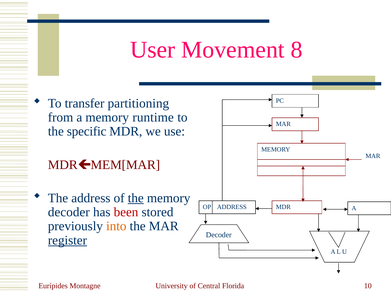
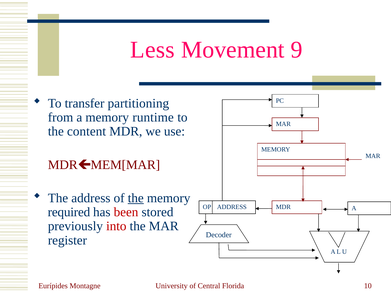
User: User -> Less (152, 50)
8: 8 -> 9 (297, 50)
specific: specific -> content (87, 132)
decoder: decoder -> required (69, 212)
into colour: orange -> red (116, 226)
register underline: present -> none (67, 240)
